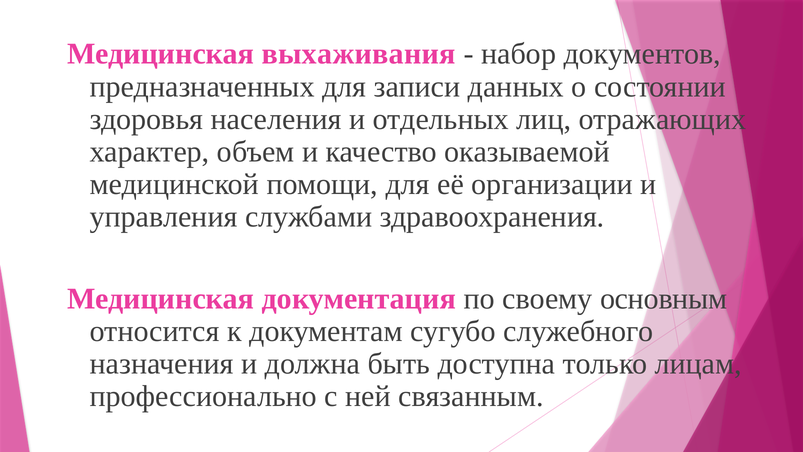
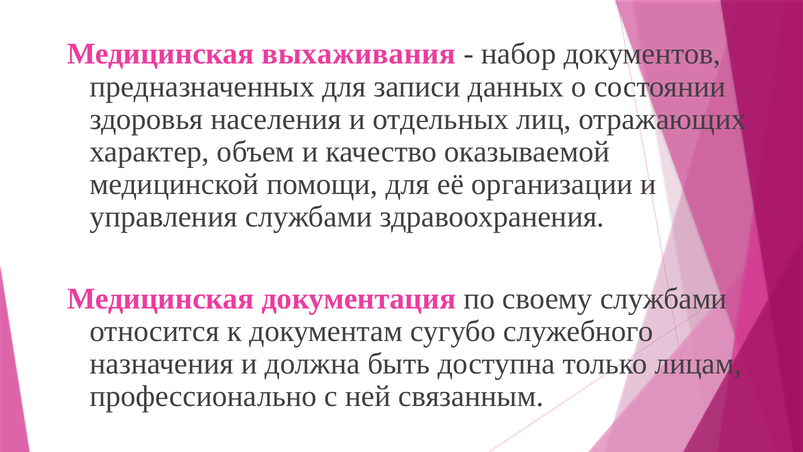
своему основным: основным -> службами (664, 298)
